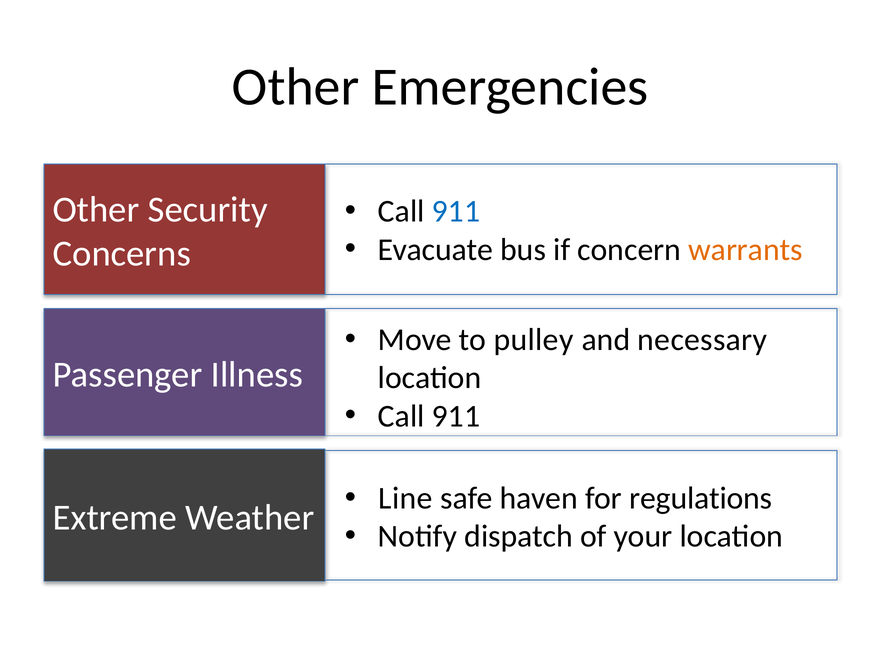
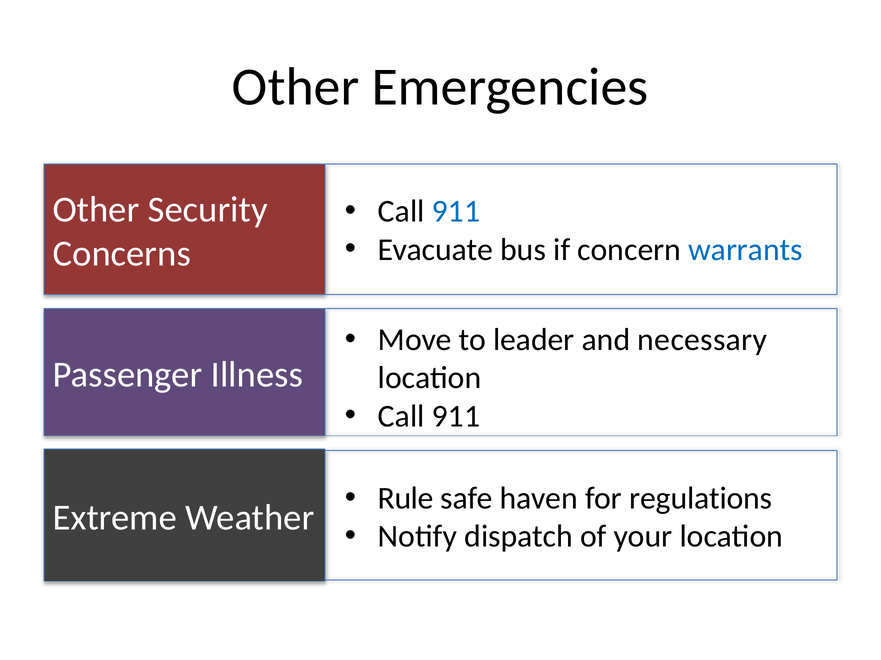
warrants colour: orange -> blue (745, 250)
pulley: pulley -> leader (534, 340)
Line: Line -> Rule (406, 499)
